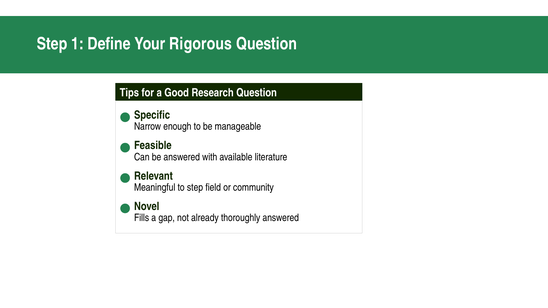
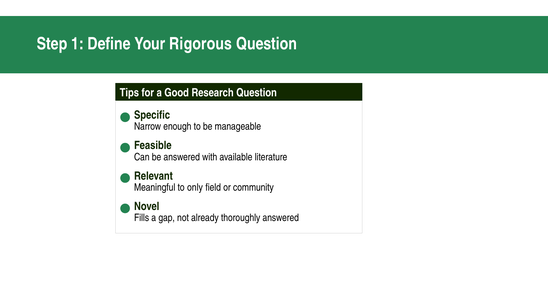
to step: step -> only (195, 188)
